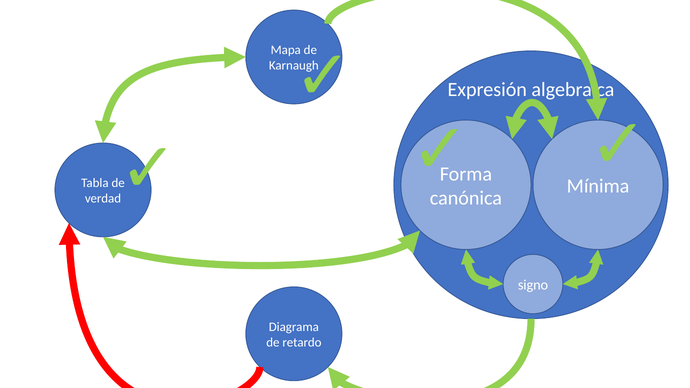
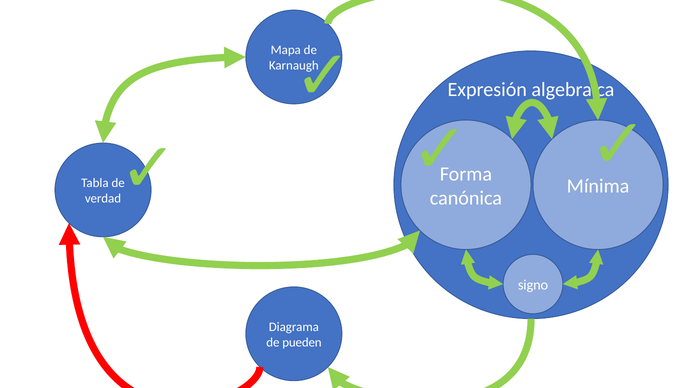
retardo: retardo -> pueden (302, 343)
